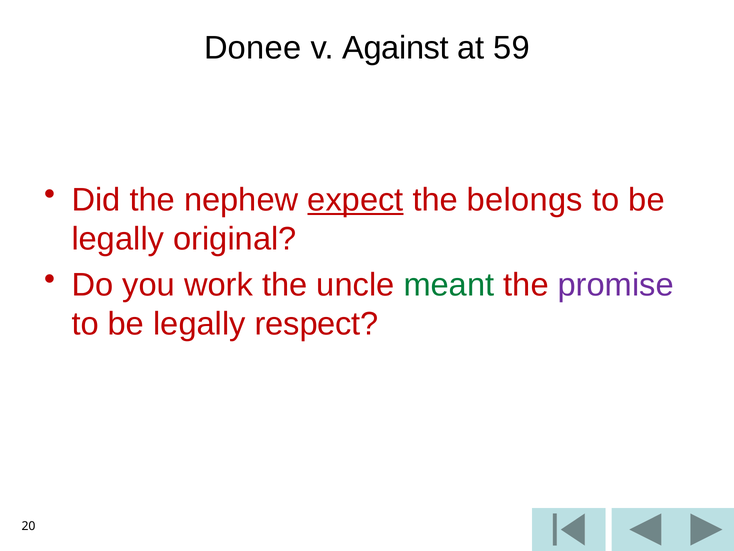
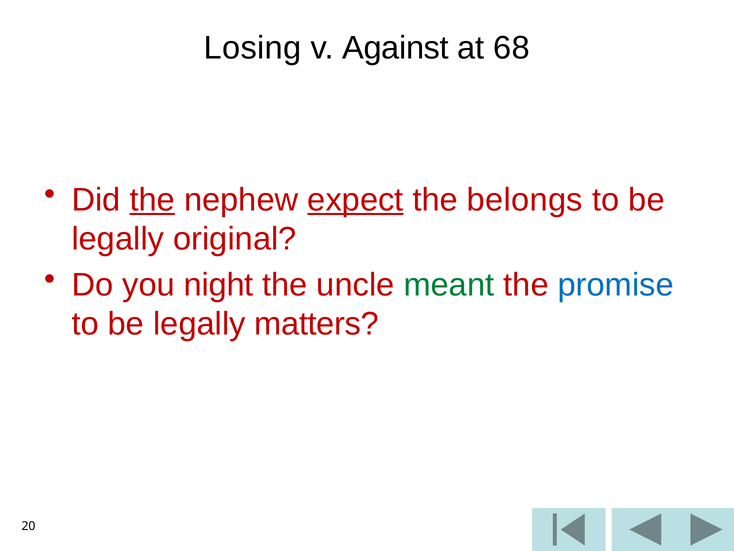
Donee: Donee -> Losing (253, 48)
59: 59 -> 68 (512, 48)
the underline: none -> present (152, 200)
work: work -> night (219, 285)
promise colour: purple -> blue (616, 285)
respect: respect -> matters (317, 324)
